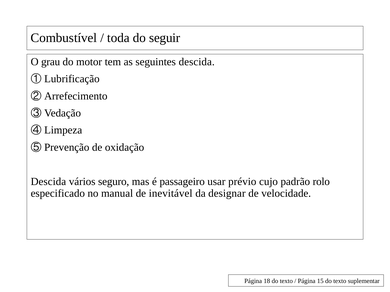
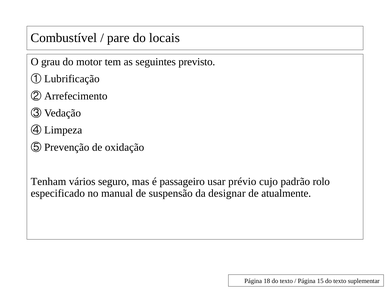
toda: toda -> pare (118, 38)
seguir: seguir -> locais (165, 38)
seguintes descida: descida -> previsto (197, 62)
Descida: Descida -> Tenham (48, 182)
inevitável: inevitável -> suspensão (171, 194)
velocidade: velocidade -> atualmente (286, 194)
